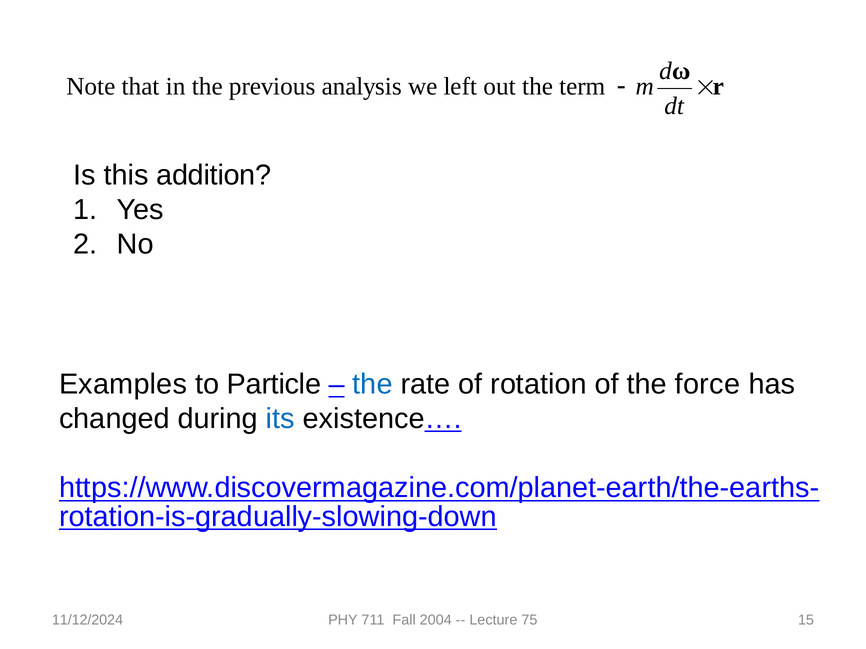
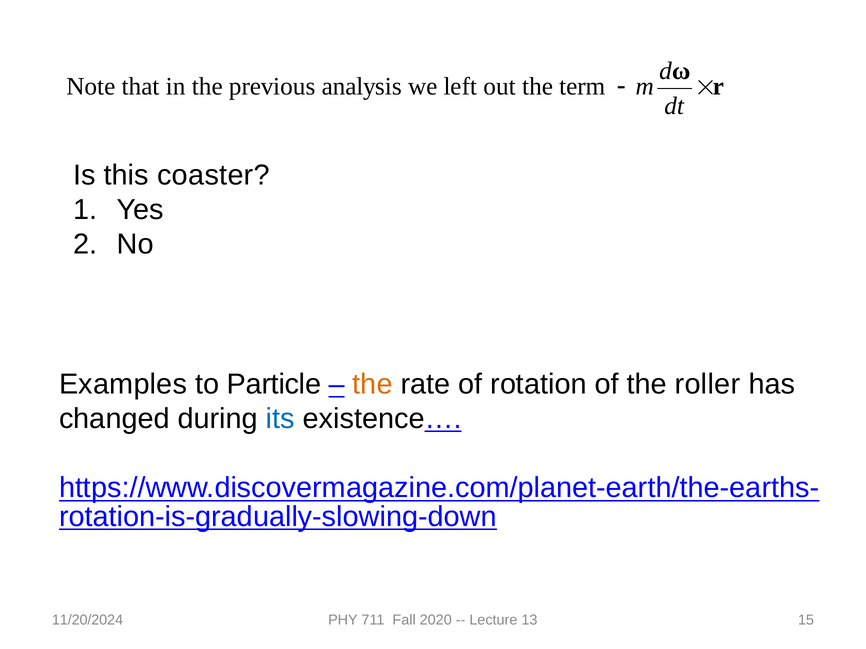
addition: addition -> coaster (214, 175)
the colour: blue -> orange (373, 384)
force: force -> roller (708, 384)
11/12/2024: 11/12/2024 -> 11/20/2024 (87, 620)
2004: 2004 -> 2020 (436, 620)
75: 75 -> 13 (529, 620)
